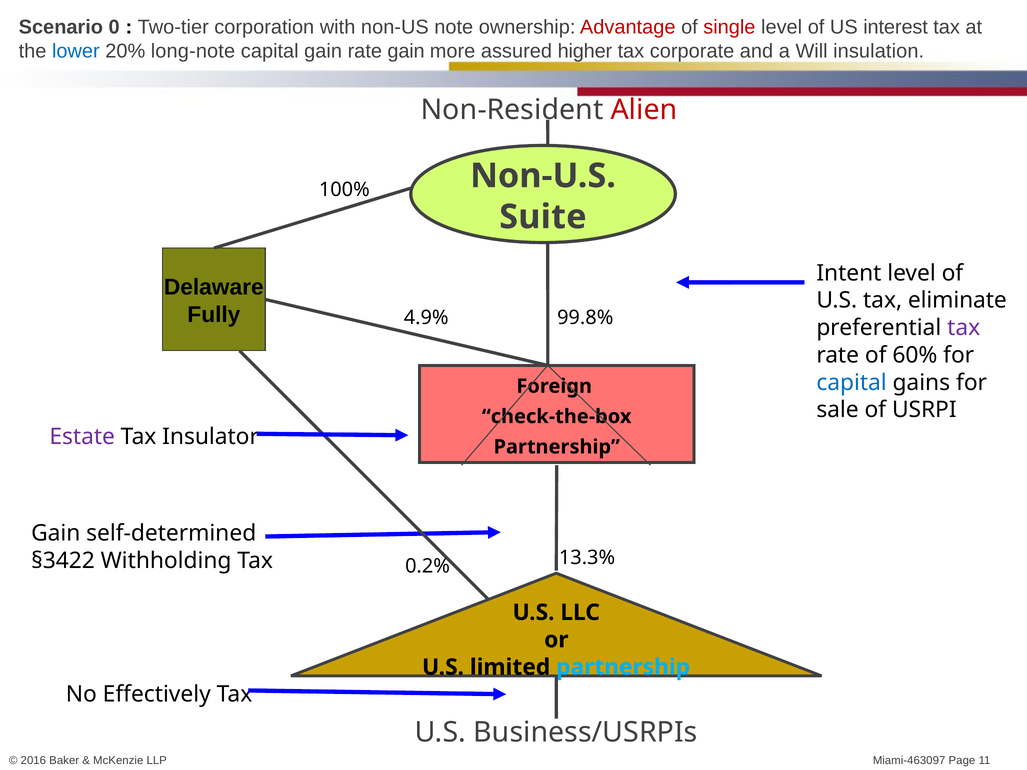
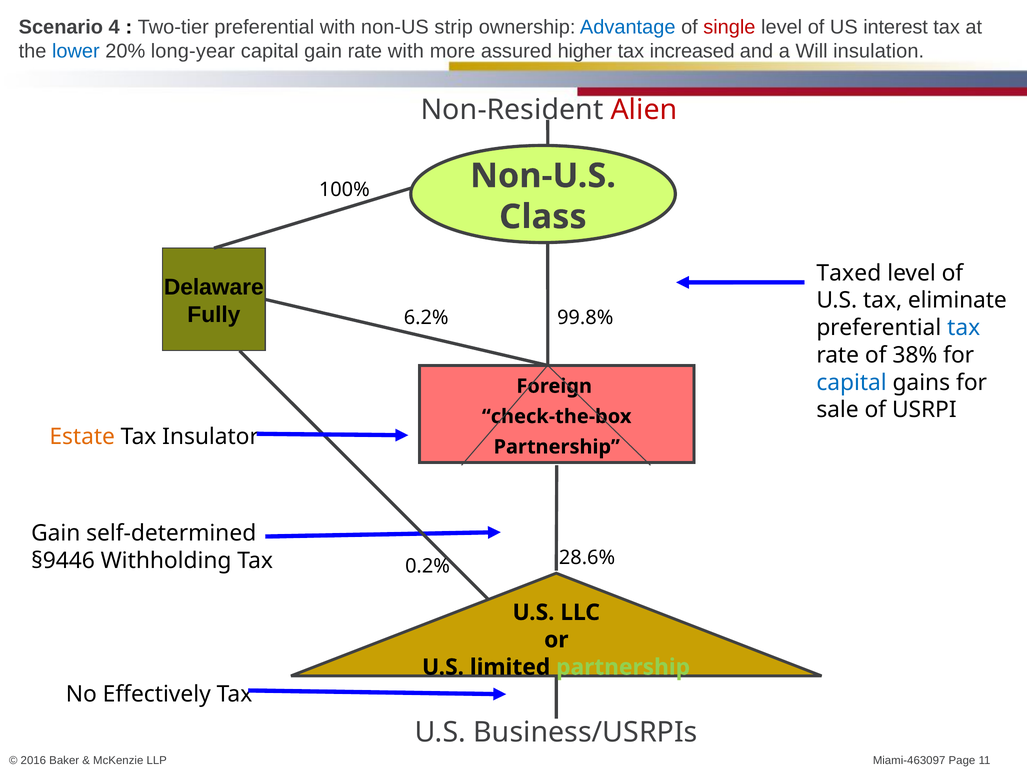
0: 0 -> 4 (114, 27)
Two-tier corporation: corporation -> preferential (264, 27)
note: note -> strip (454, 27)
Advantage colour: red -> blue (628, 27)
long-note: long-note -> long-year (193, 51)
rate gain: gain -> with (406, 51)
corporate: corporate -> increased (692, 51)
Suite: Suite -> Class (543, 217)
Intent: Intent -> Taxed (849, 273)
4.9%: 4.9% -> 6.2% (426, 318)
tax colour: purple -> blue (964, 328)
60%: 60% -> 38% (915, 355)
Estate colour: purple -> orange (82, 437)
13.3%: 13.3% -> 28.6% (587, 558)
§3422: §3422 -> §9446 (63, 561)
partnership colour: light blue -> light green (623, 667)
